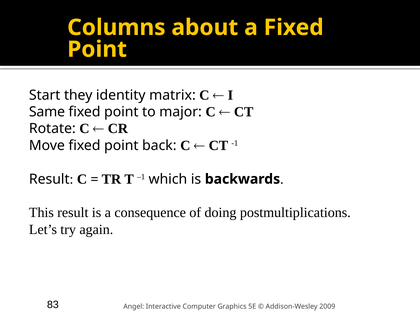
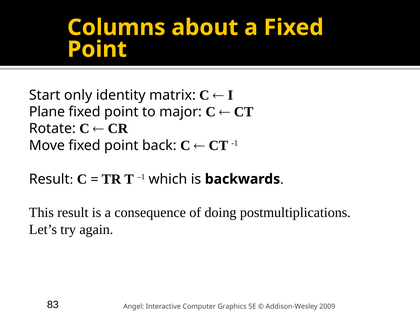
they: they -> only (78, 95)
Same: Same -> Plane (47, 112)
